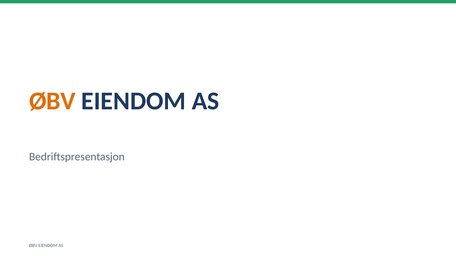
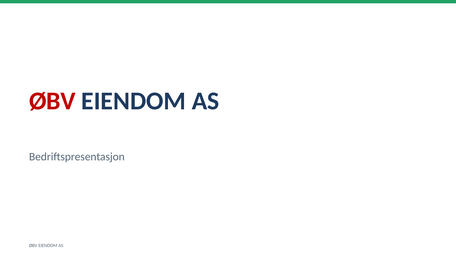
ØBV colour: orange -> red (52, 101)
